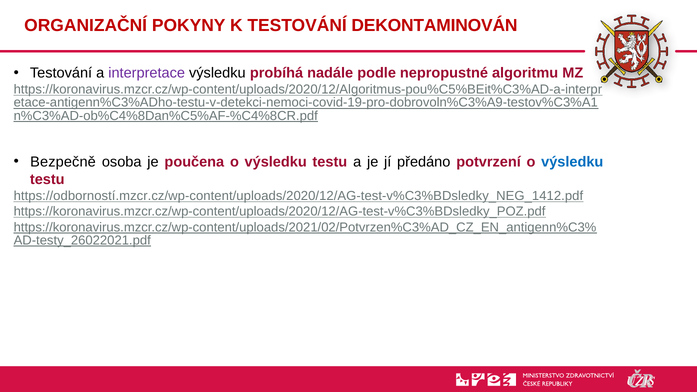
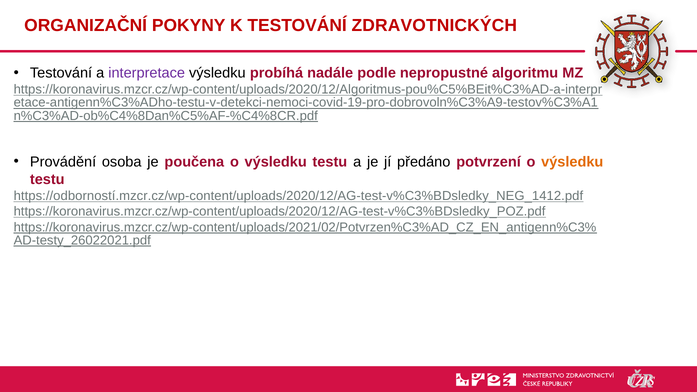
DEKONTAMINOVÁN: DEKONTAMINOVÁN -> ZDRAVOTNICKÝCH (434, 26)
Bezpečně: Bezpečně -> Provádění (63, 162)
výsledku colour: blue -> orange (572, 162)
